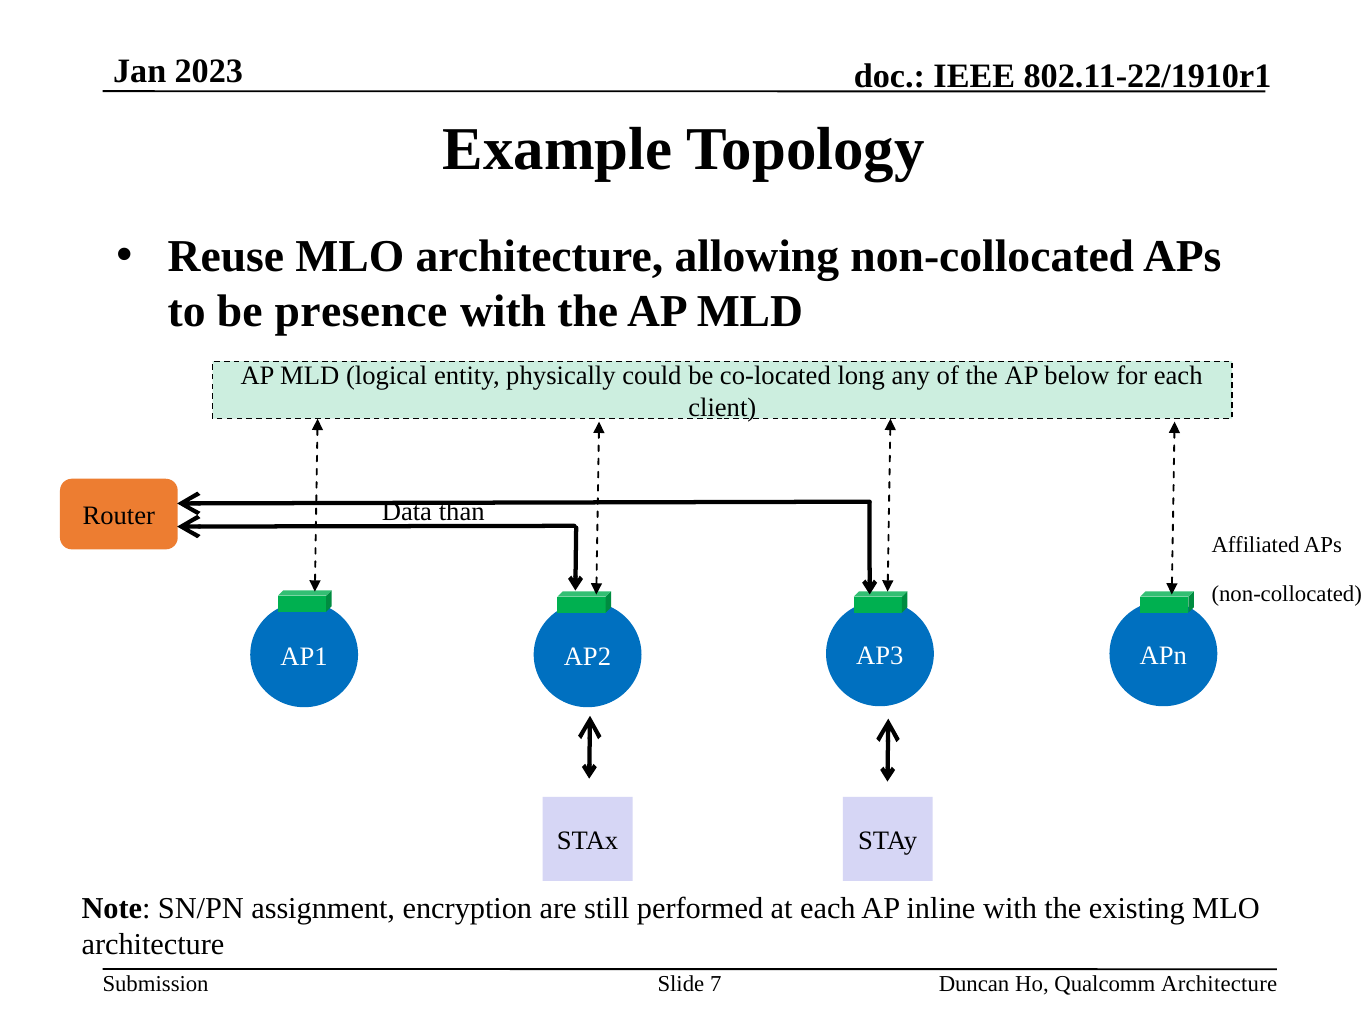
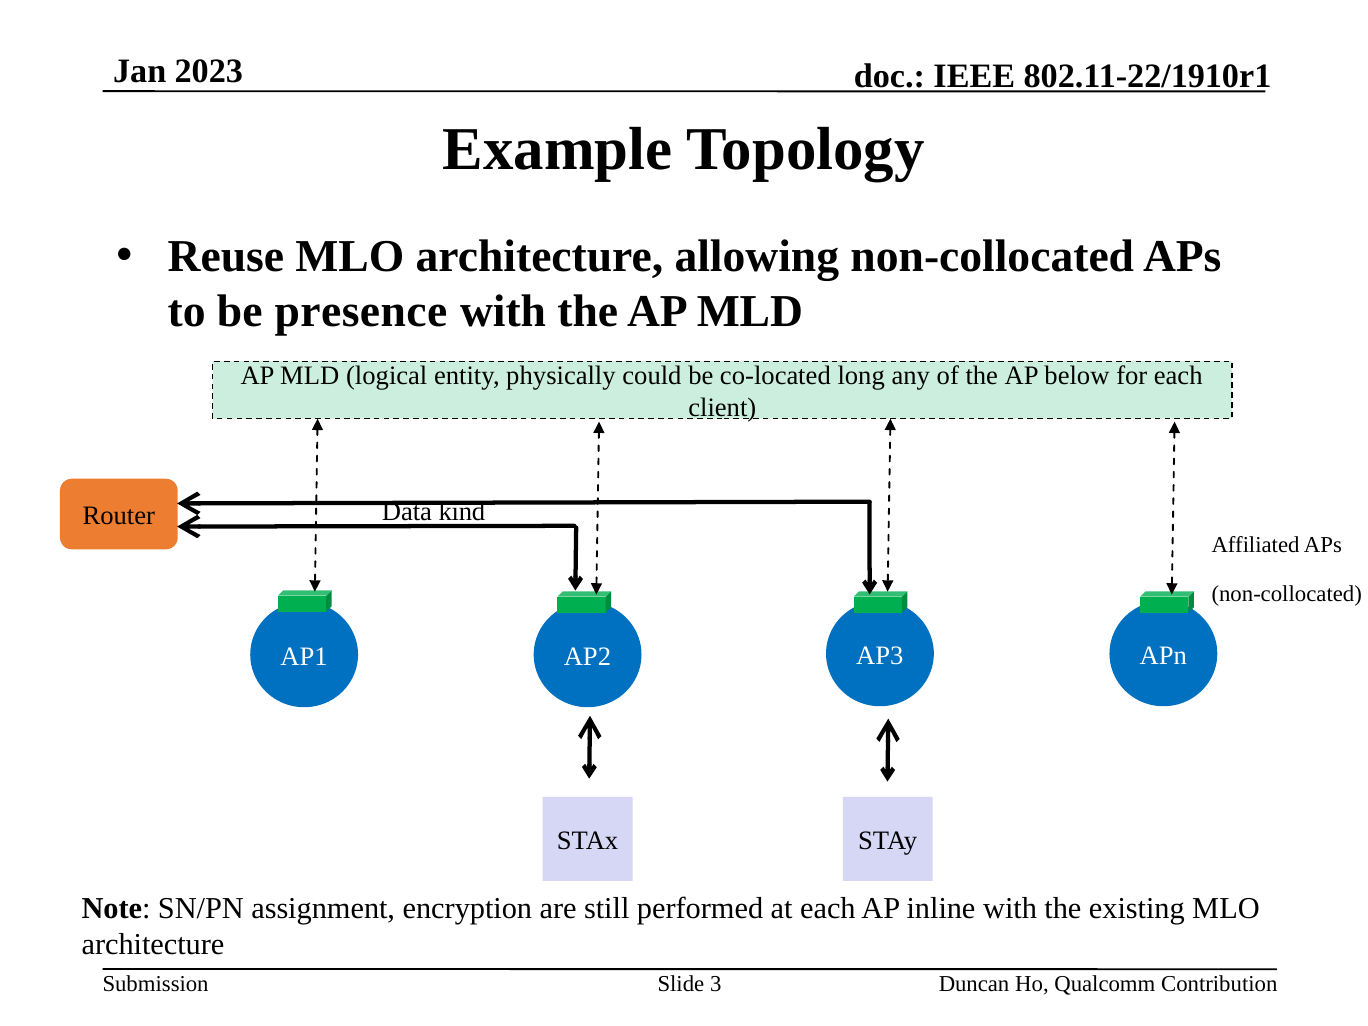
than: than -> kind (462, 511)
7: 7 -> 3 (716, 984)
Qualcomm Architecture: Architecture -> Contribution (1219, 984)
